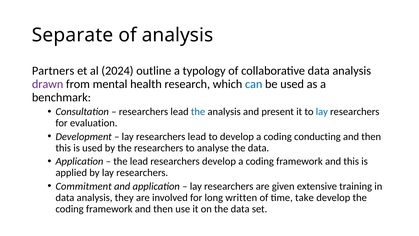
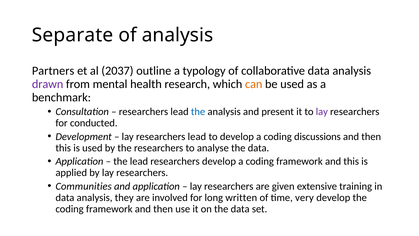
2024: 2024 -> 2037 (117, 71)
can colour: blue -> orange (254, 84)
lay colour: blue -> purple (322, 112)
evaluation: evaluation -> conducted (94, 123)
conducting: conducting -> discussions (317, 136)
Commitment: Commitment -> Communities (84, 186)
take: take -> very (304, 197)
